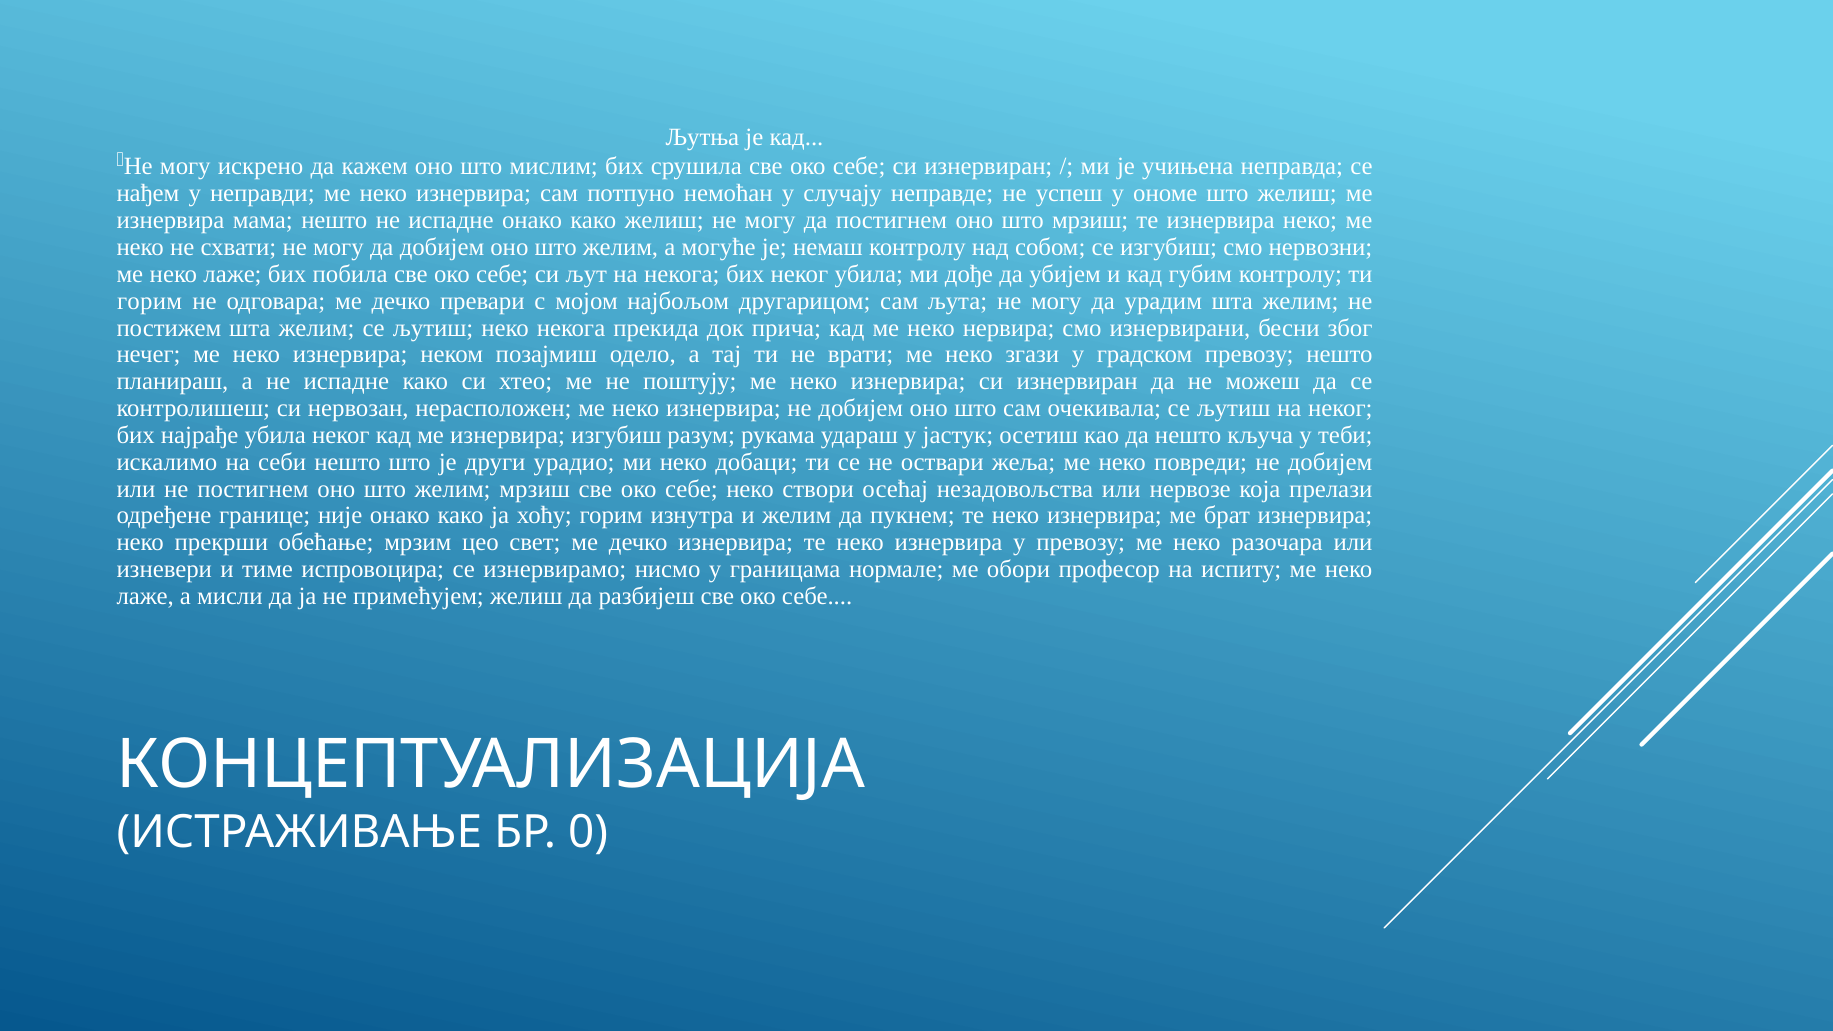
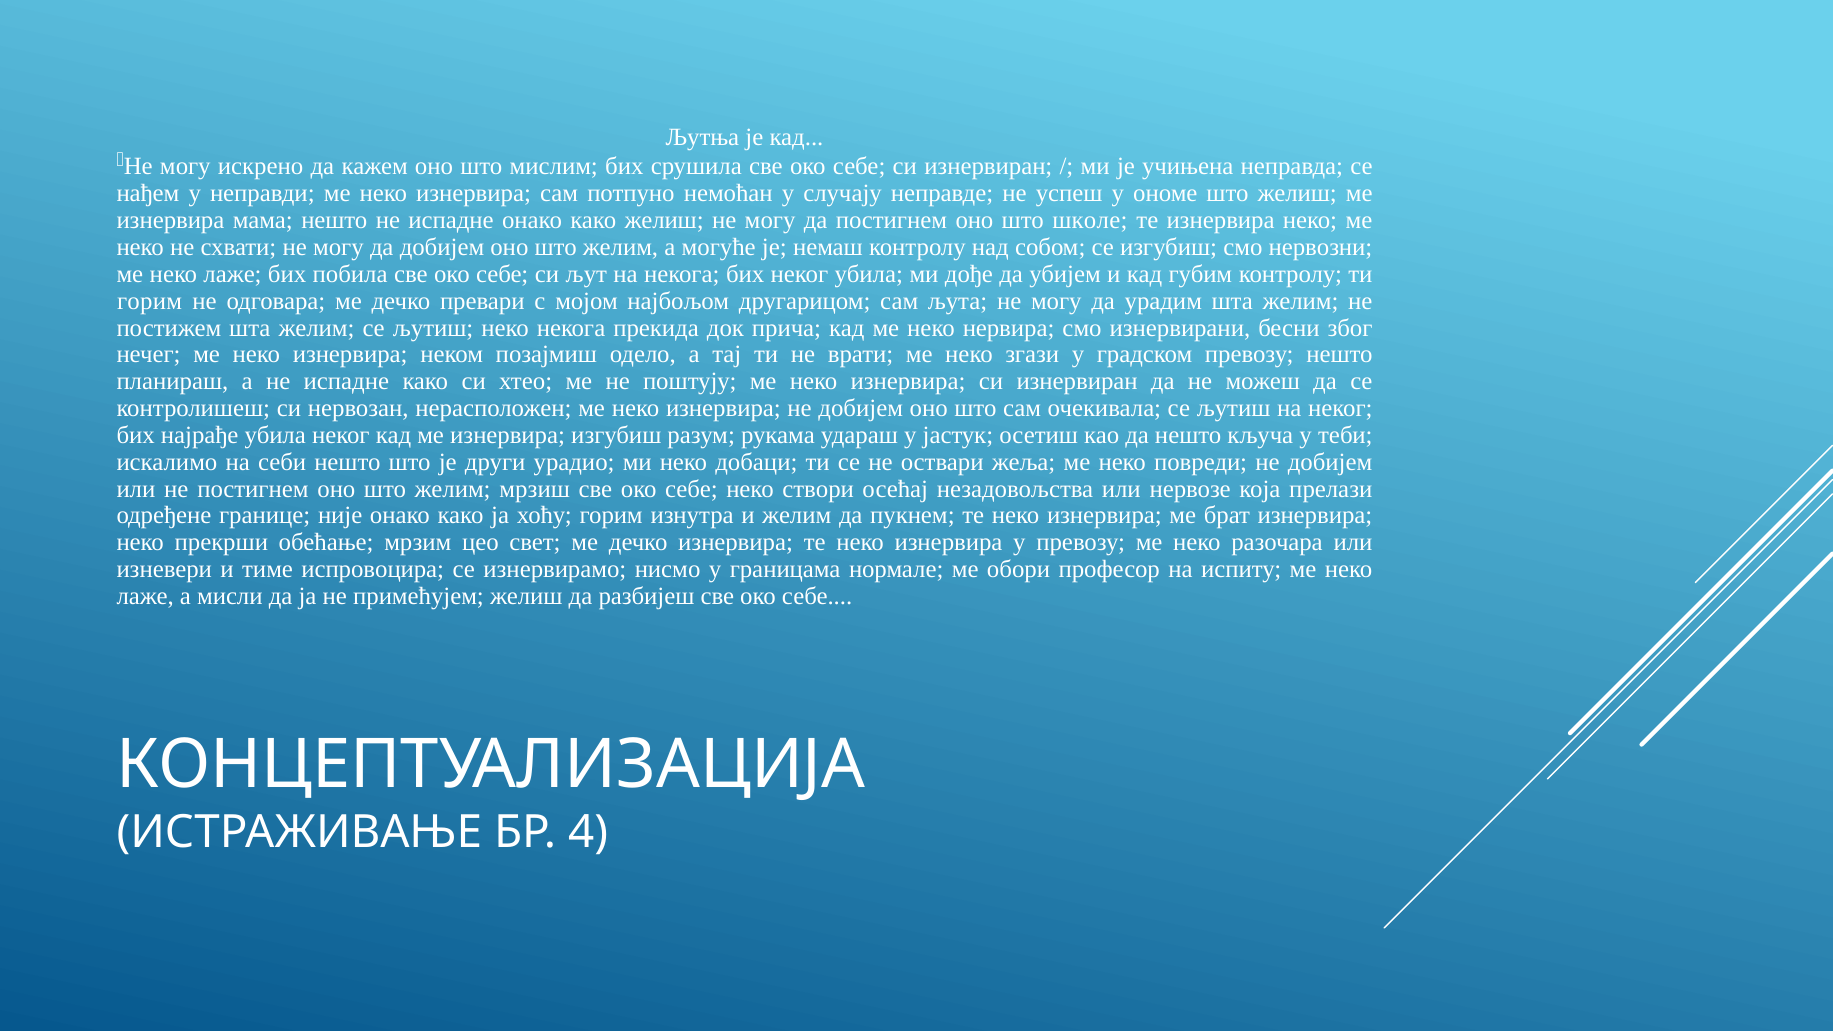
што мрзиш: мрзиш -> школе (1090, 220)
0: 0 -> 4 (588, 832)
